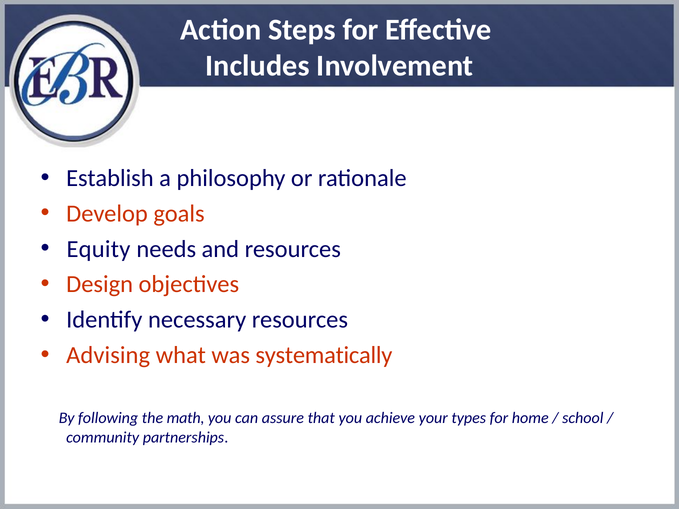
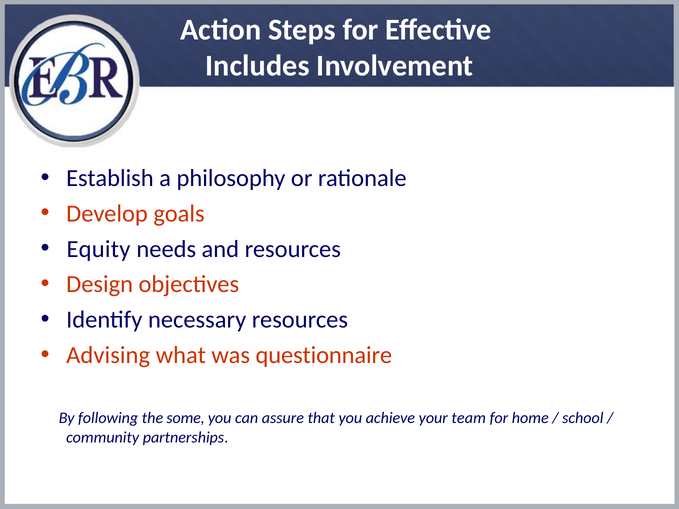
systematically: systematically -> questionnaire (324, 355)
math: math -> some (186, 418)
types: types -> team (469, 418)
